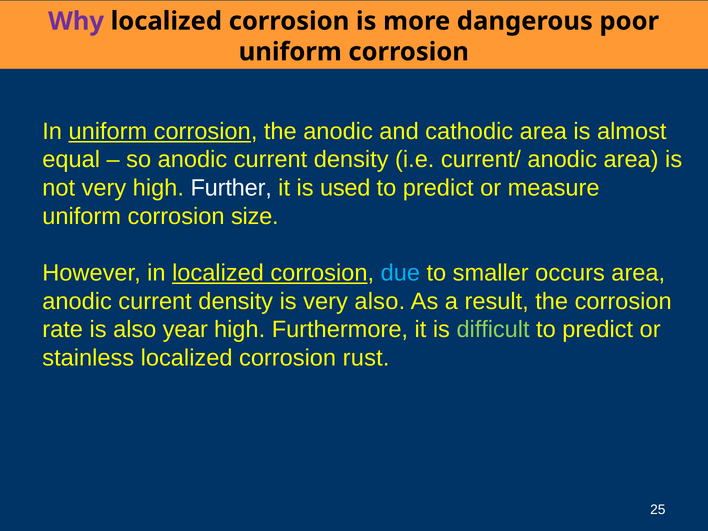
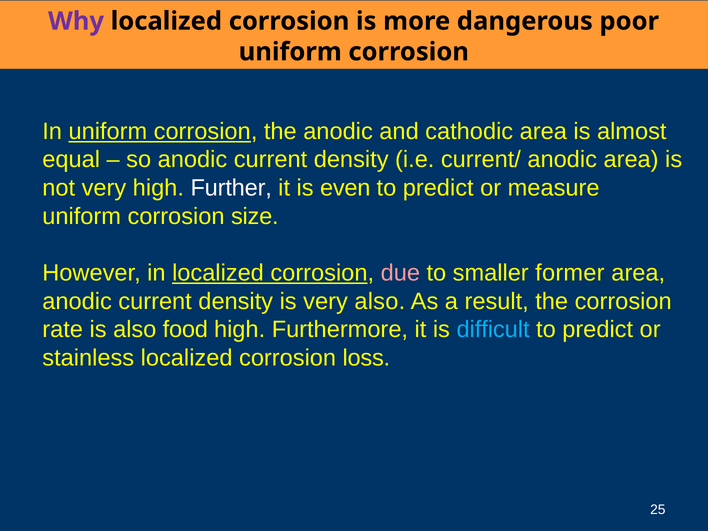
used: used -> even (345, 188)
due colour: light blue -> pink (400, 273)
occurs: occurs -> former (570, 273)
year: year -> food (185, 330)
difficult colour: light green -> light blue (493, 330)
rust: rust -> loss (366, 358)
